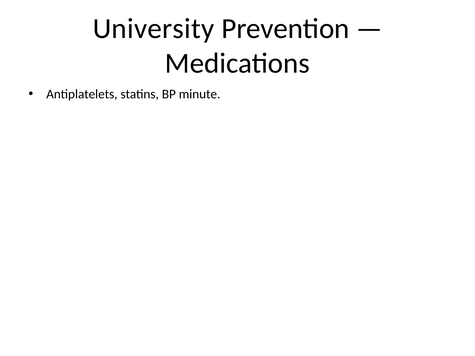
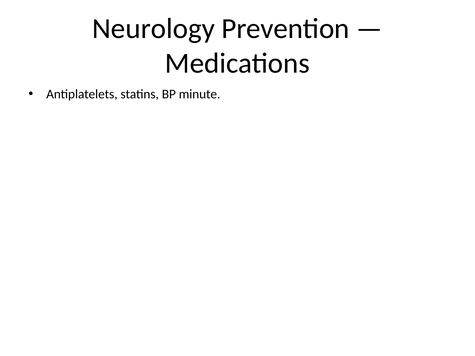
University: University -> Neurology (154, 29)
